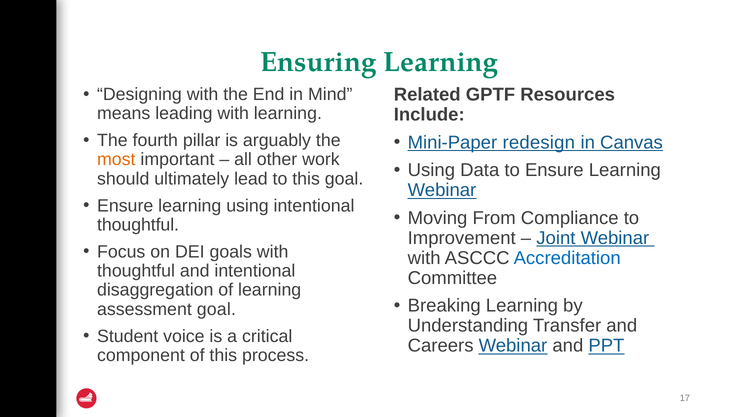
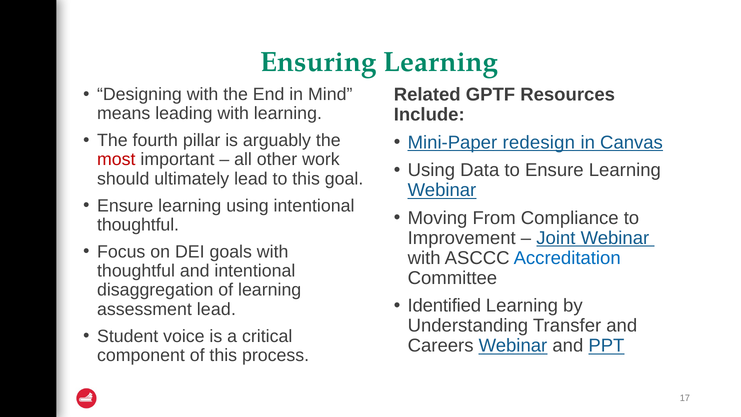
most colour: orange -> red (116, 160)
Breaking: Breaking -> Identified (444, 306)
assessment goal: goal -> lead (216, 309)
